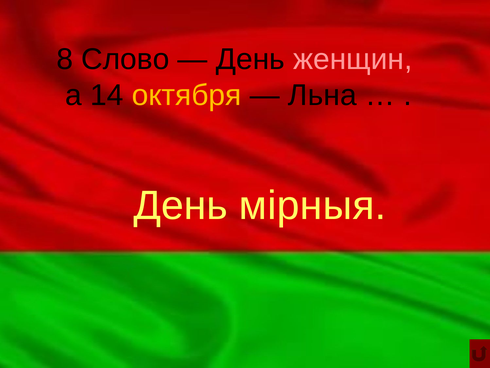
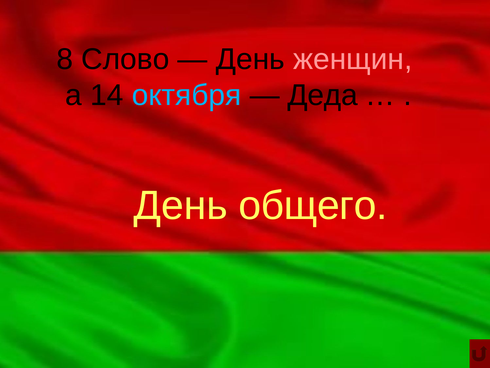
октября colour: yellow -> light blue (187, 95)
Льна: Льна -> Деда (323, 95)
мiрныя: мiрныя -> общего (313, 205)
